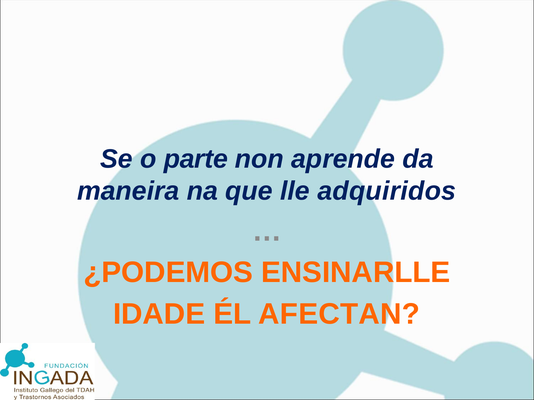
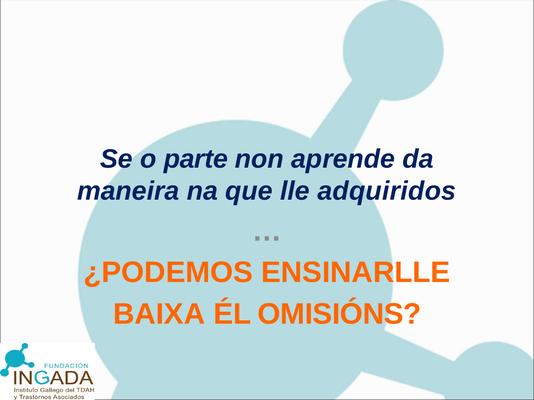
IDADE: IDADE -> BAIXA (159, 314)
AFECTAN: AFECTAN -> OMISIÓNS (339, 314)
